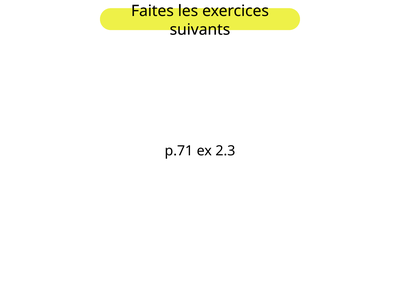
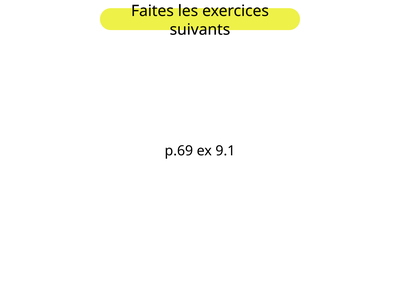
p.71: p.71 -> p.69 (179, 151)
2.3: 2.3 -> 9.1 (225, 151)
